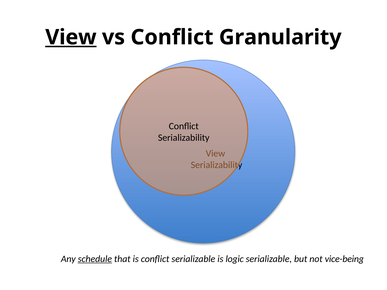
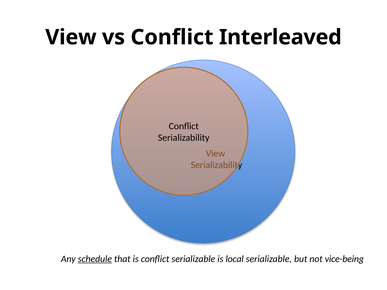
View underline: present -> none (71, 37)
Granularity: Granularity -> Interleaved (280, 37)
logic: logic -> local (235, 259)
